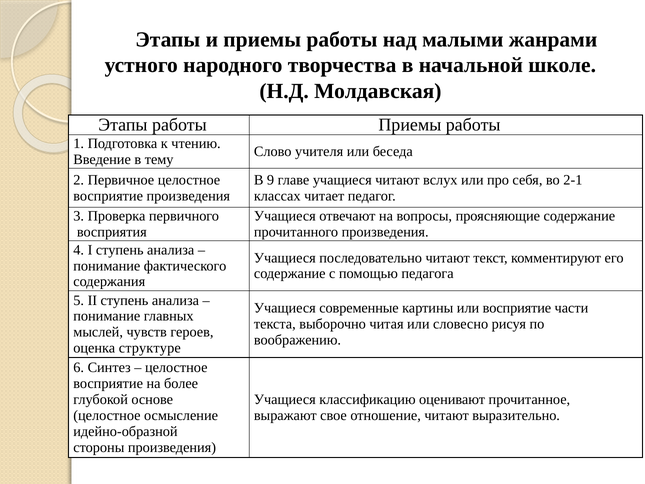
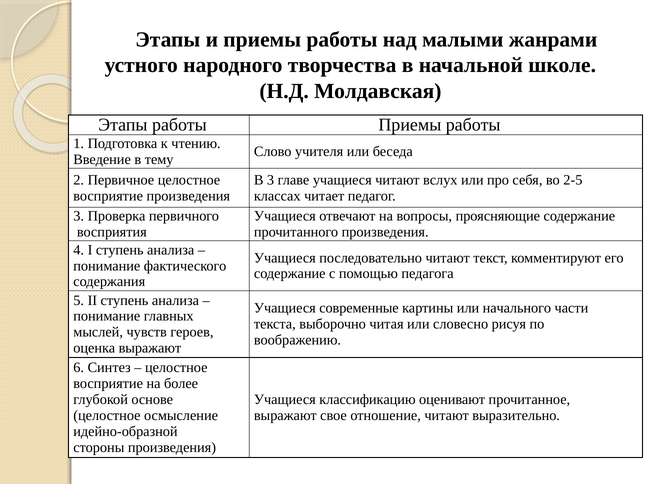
В 9: 9 -> 3 (271, 180)
2-1: 2-1 -> 2-5 (573, 180)
или восприятие: восприятие -> начального (517, 308)
оценка структуре: структуре -> выражают (150, 348)
